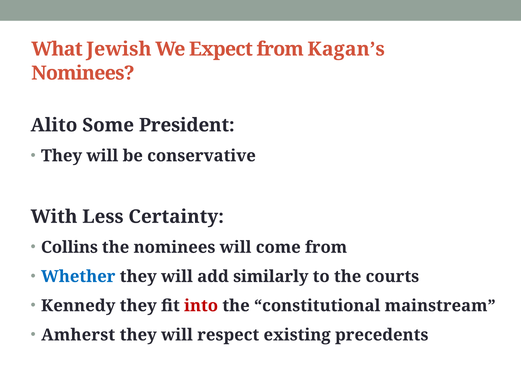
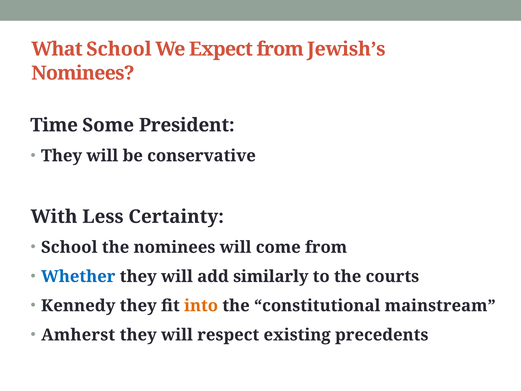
What Jewish: Jewish -> School (119, 49)
Kagan’s: Kagan’s -> Jewish’s (346, 49)
Alito: Alito -> Time (54, 125)
Collins: Collins -> School (69, 247)
into colour: red -> orange (201, 306)
